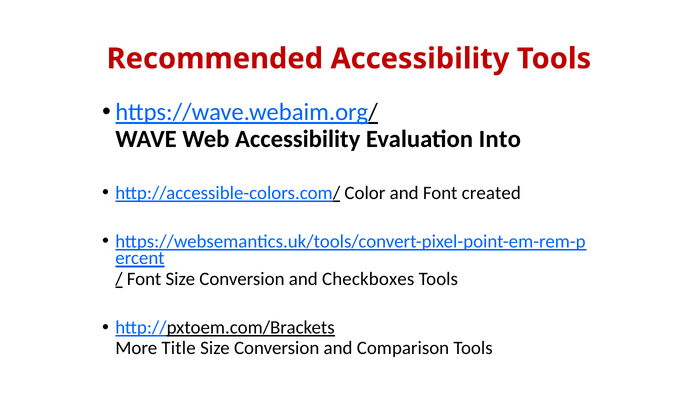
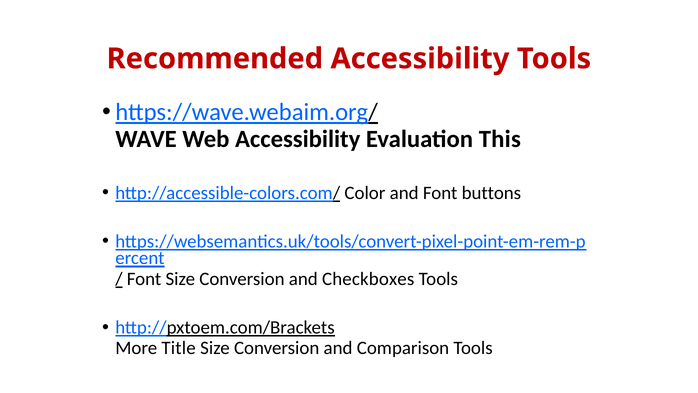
Into: Into -> This (500, 139)
created: created -> buttons (491, 193)
